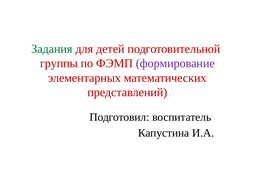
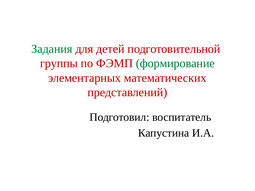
формирование colour: purple -> green (175, 64)
